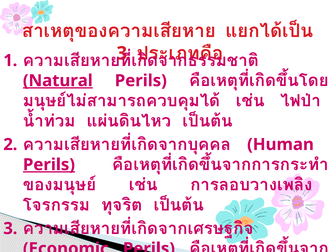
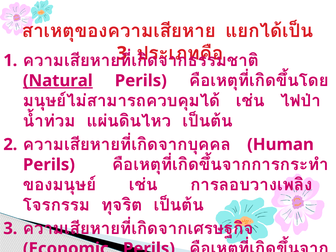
Perils underline: present -> none (49, 165)
